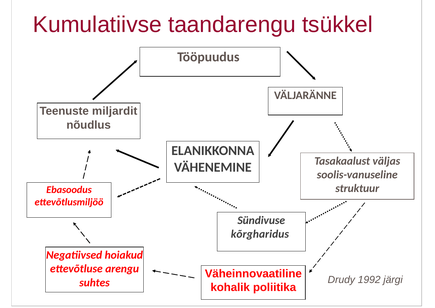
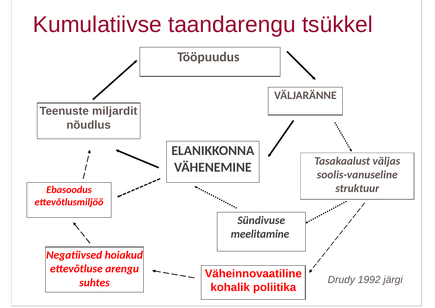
kõrgharidus: kõrgharidus -> meelitamine (260, 234)
